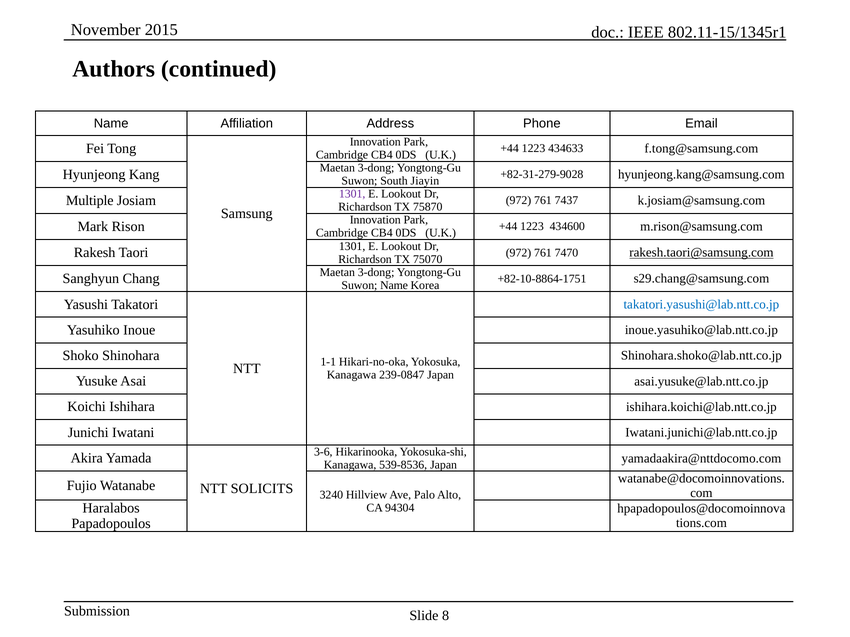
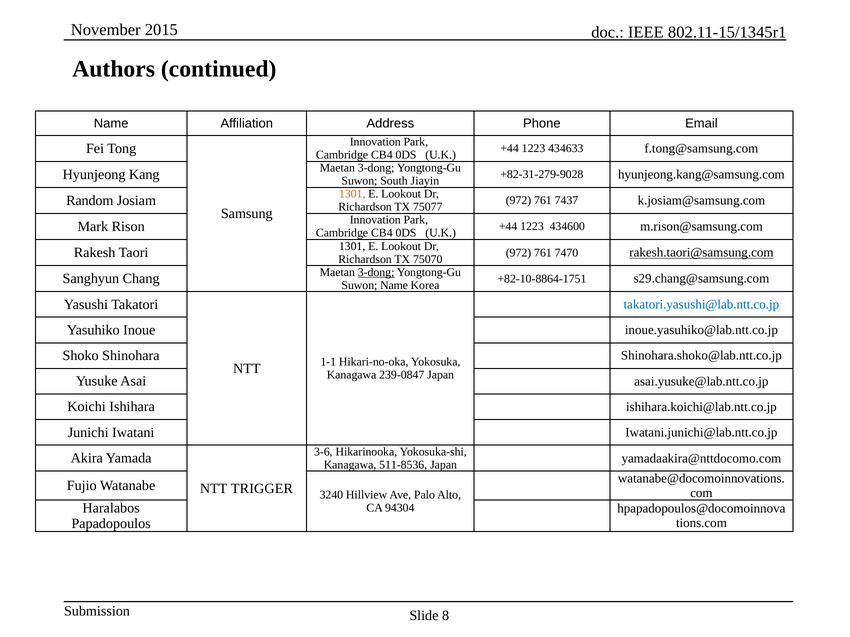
Multiple: Multiple -> Random (90, 201)
1301 colour: purple -> orange (352, 194)
75870: 75870 -> 75077 (428, 207)
3-dong underline: none -> present (376, 272)
539-8536: 539-8536 -> 511-8536 (403, 465)
SOLICITS: SOLICITS -> TRIGGER (262, 489)
